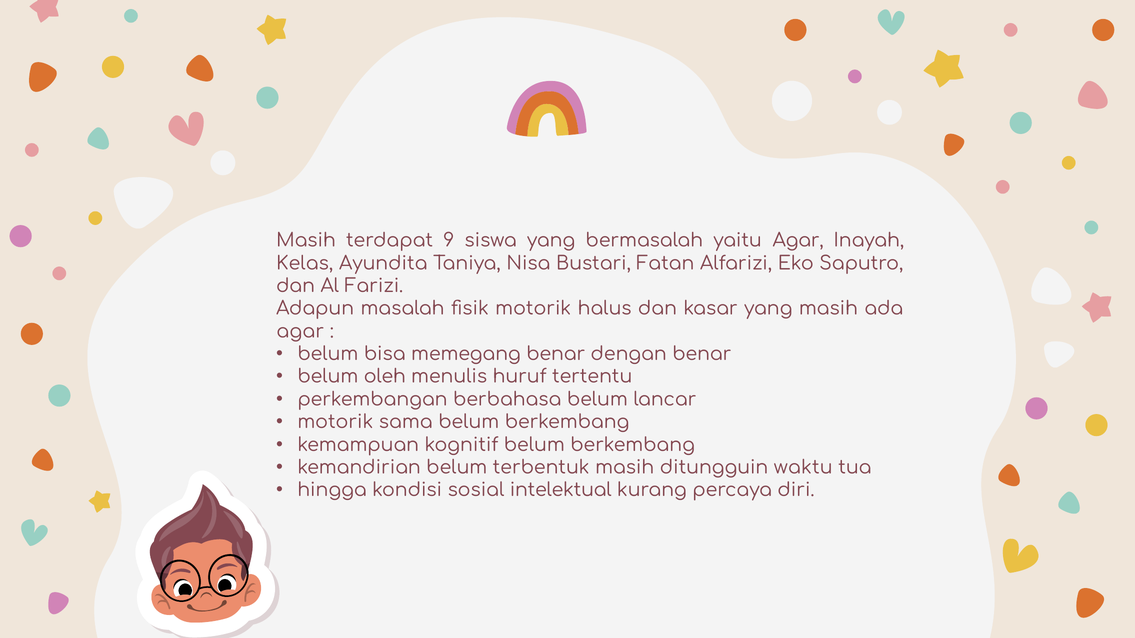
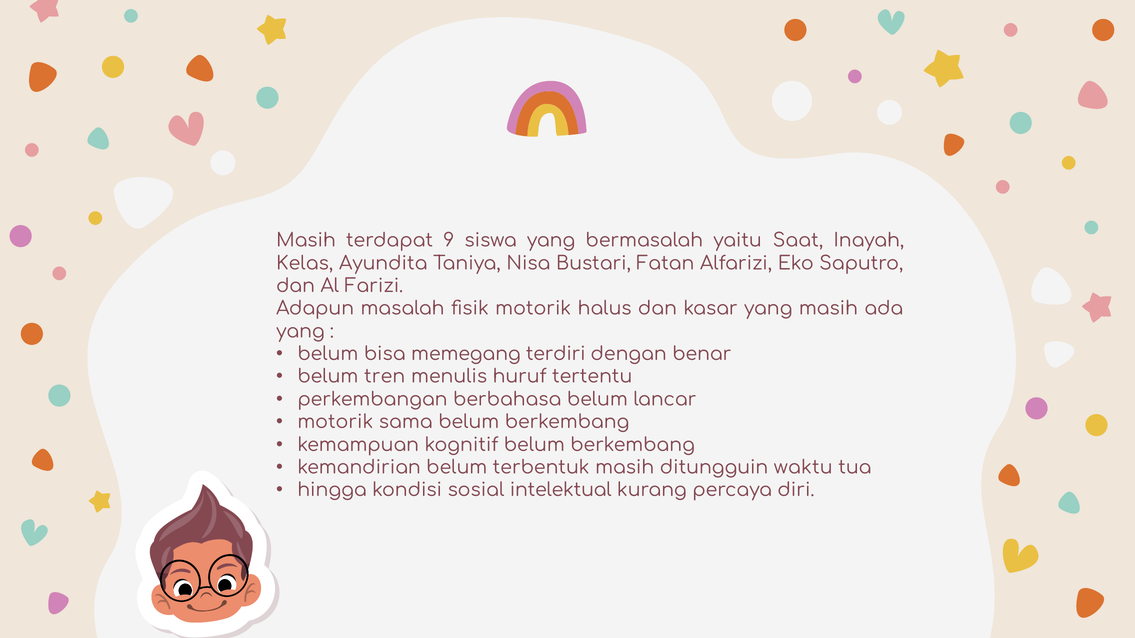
yaitu Agar: Agar -> Saat (798, 241)
agar: agar -> yang (300, 332)
memegang benar: benar -> terdiri (556, 354)
oleh: oleh -> tren (385, 377)
